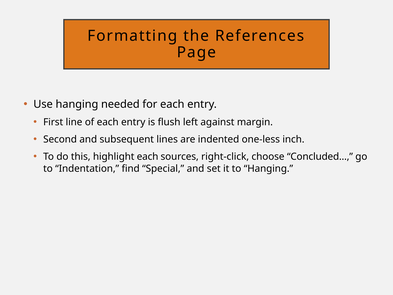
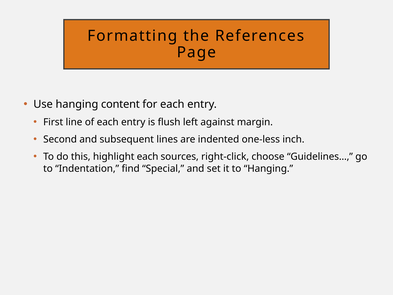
needed: needed -> content (120, 104)
Concluded…: Concluded… -> Guidelines… (320, 157)
